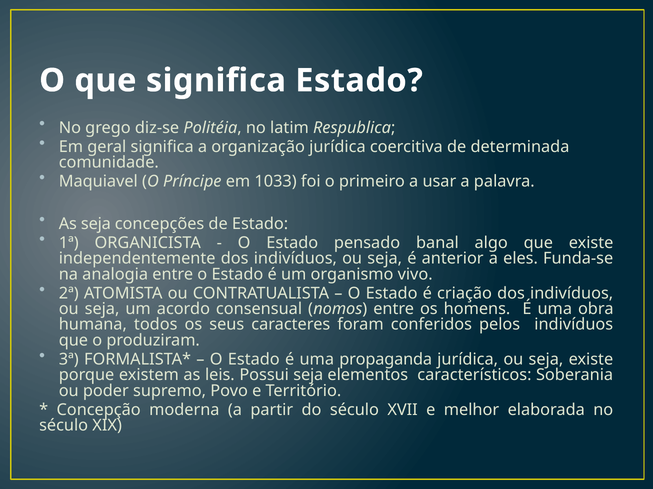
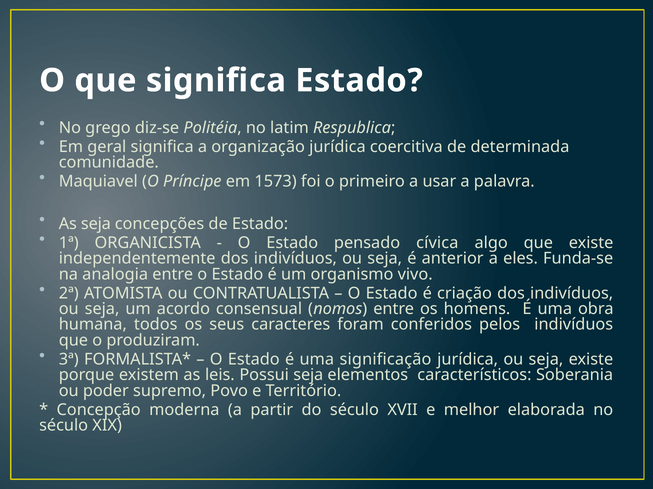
1033: 1033 -> 1573 (276, 182)
banal: banal -> cívica (437, 243)
propaganda: propaganda -> significação (386, 360)
